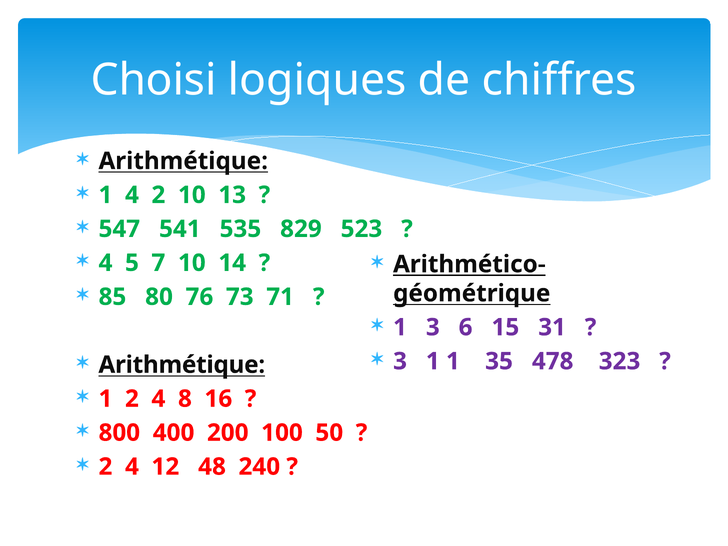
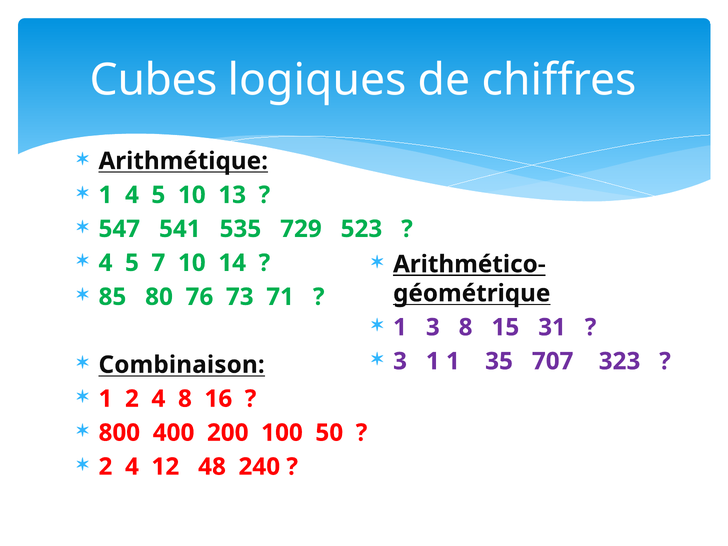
Choisi: Choisi -> Cubes (154, 80)
1 4 2: 2 -> 5 (158, 195)
829: 829 -> 729 (301, 229)
3 6: 6 -> 8 (466, 327)
478: 478 -> 707 (553, 361)
Arithmétique: Arithmétique -> Combinaison (182, 365)
